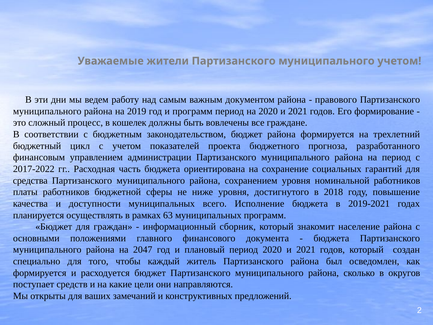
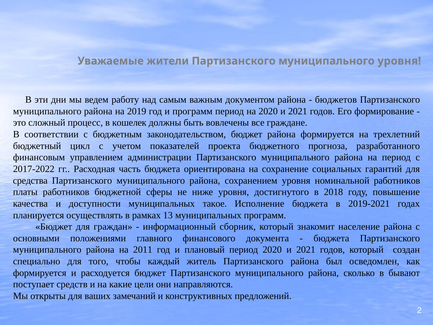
муниципального учетом: учетом -> уровня (399, 61)
правового: правового -> бюджетов (336, 100)
всего: всего -> такое (215, 203)
63: 63 -> 13 (168, 215)
2047: 2047 -> 2011 (143, 250)
округов: округов -> бывают (404, 273)
